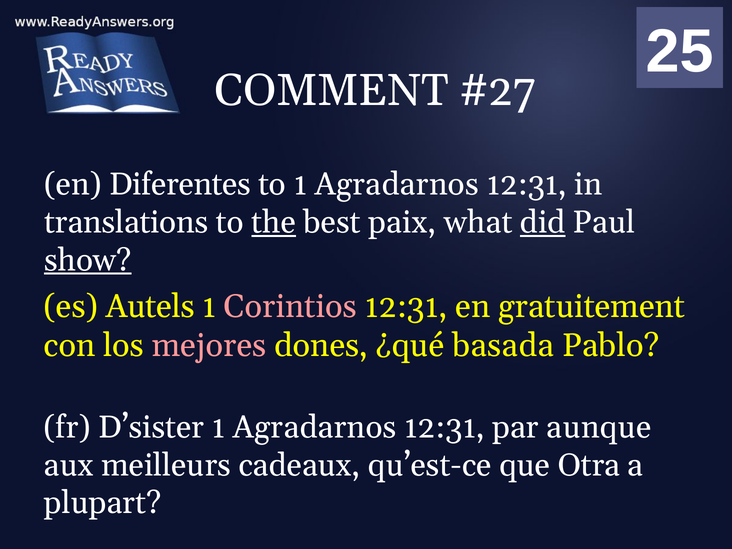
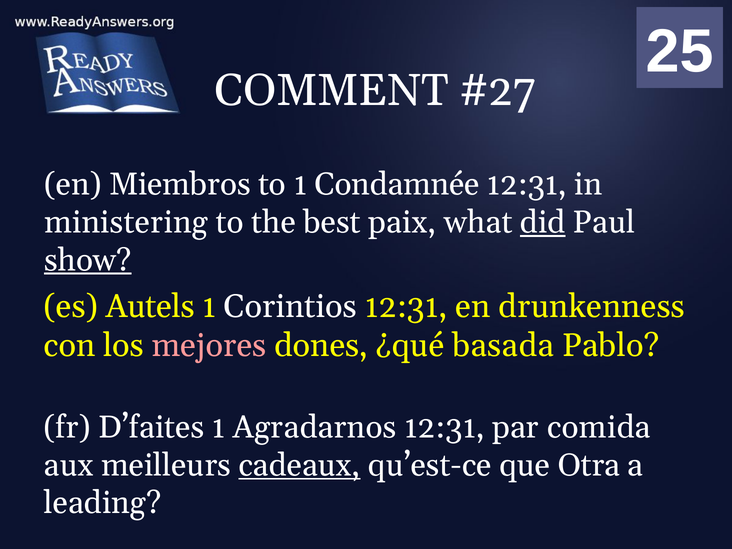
Diferentes: Diferentes -> Miembros (180, 184)
to 1 Agradarnos: Agradarnos -> Condamnée (397, 184)
translations: translations -> ministering (126, 222)
the underline: present -> none (274, 222)
Corintios colour: pink -> white (290, 307)
gratuitement: gratuitement -> drunkenness (592, 307)
D’sister: D’sister -> D’faites (151, 427)
aunque: aunque -> comida (599, 427)
cadeaux underline: none -> present (299, 465)
plupart: plupart -> leading (102, 503)
